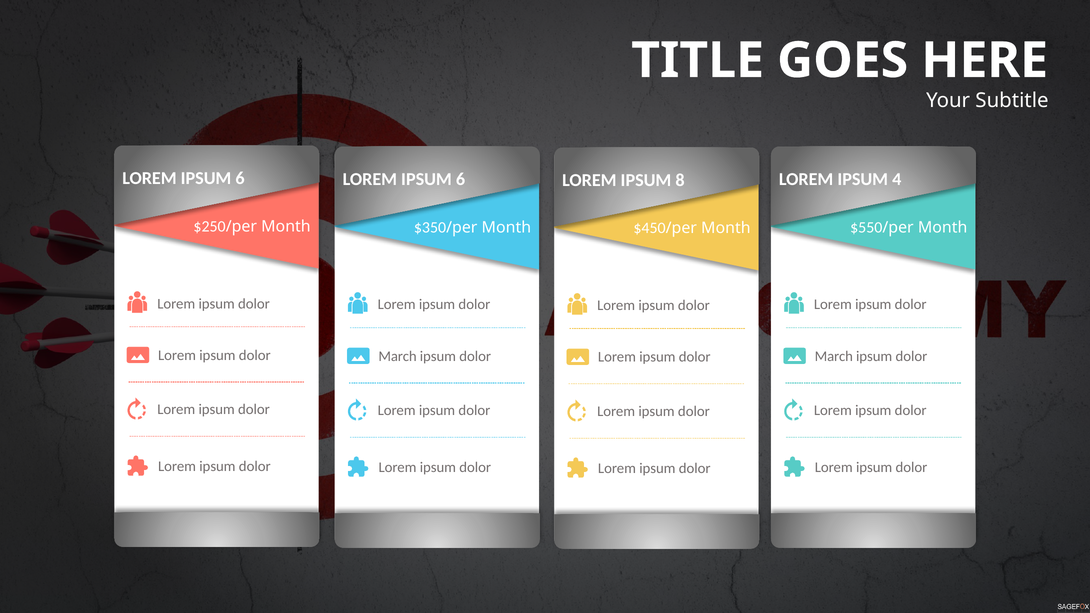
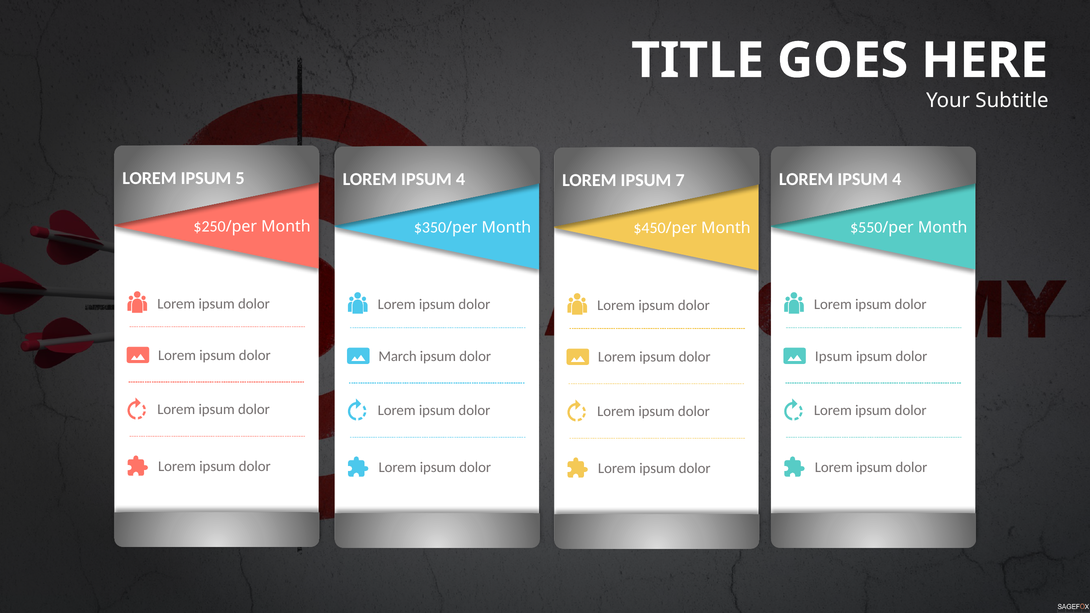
6: 6 -> 5 (240, 178)
6: 6 -> 4 (461, 179)
8: 8 -> 7 (680, 180)
March: March -> Ipsum (834, 356)
